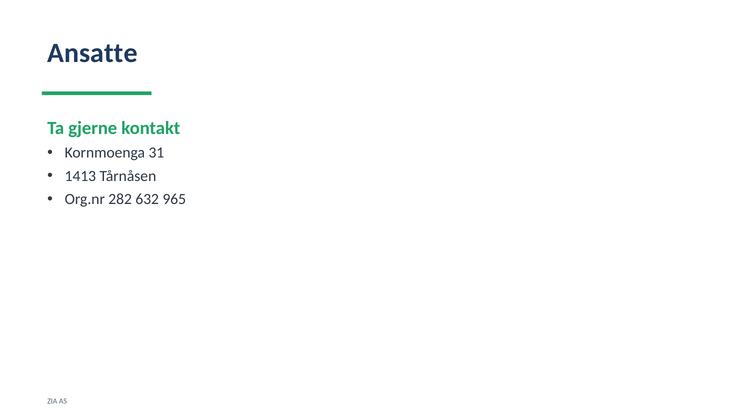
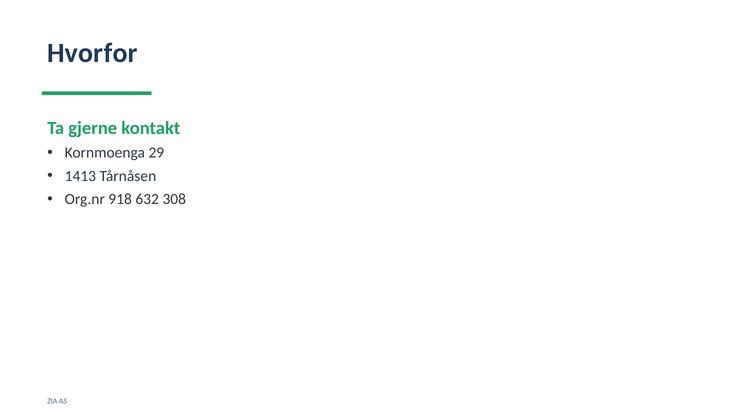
Ansatte: Ansatte -> Hvorfor (92, 53)
31: 31 -> 29 (156, 153)
282: 282 -> 918 (120, 199)
965: 965 -> 308 (174, 199)
